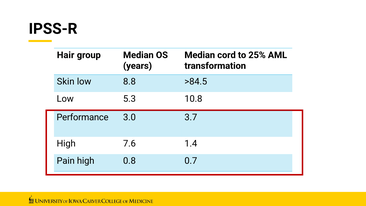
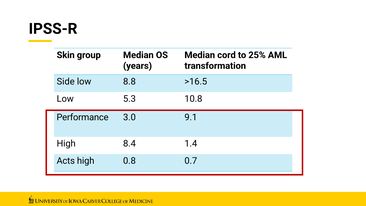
Hair: Hair -> Skin (66, 55)
Skin: Skin -> Side (66, 81)
>84.5: >84.5 -> >16.5 (196, 81)
3.7: 3.7 -> 9.1 (191, 117)
7.6: 7.6 -> 8.4 (129, 144)
Pain: Pain -> Acts (66, 161)
